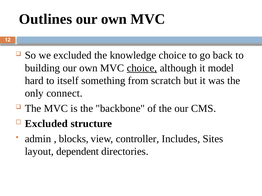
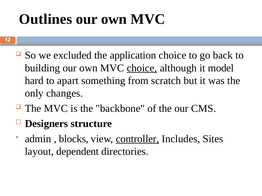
knowledge: knowledge -> application (133, 55)
itself: itself -> apart (68, 81)
connect: connect -> changes (65, 93)
Excluded: Excluded -> Designers (46, 124)
controller underline: none -> present (137, 139)
